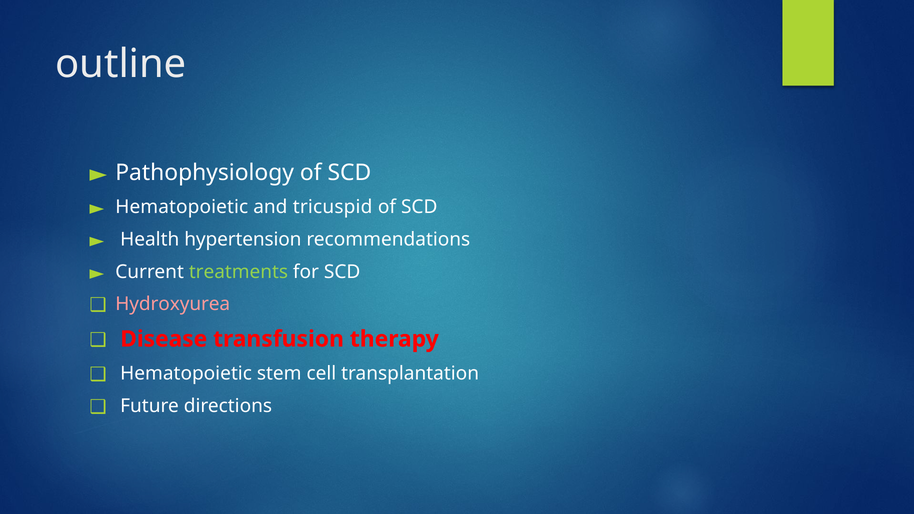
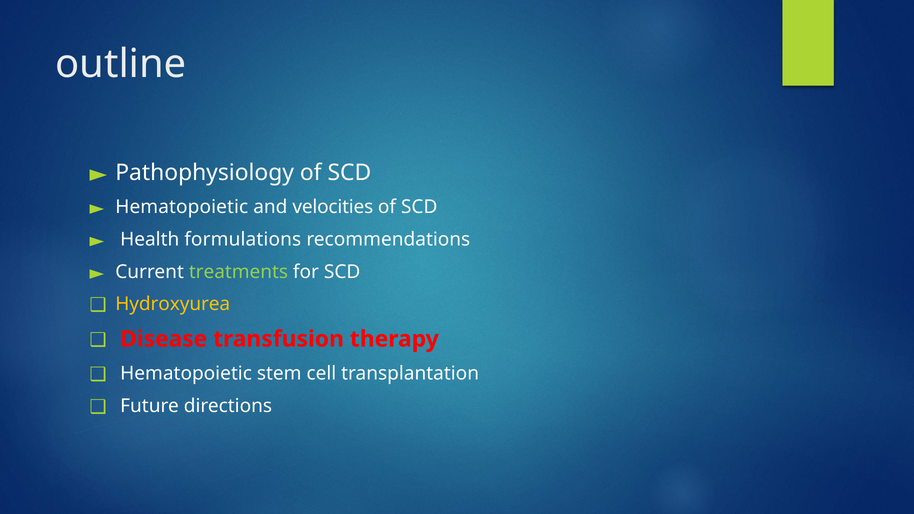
tricuspid: tricuspid -> velocities (333, 207)
hypertension: hypertension -> formulations (243, 239)
Hydroxyurea colour: pink -> yellow (173, 304)
